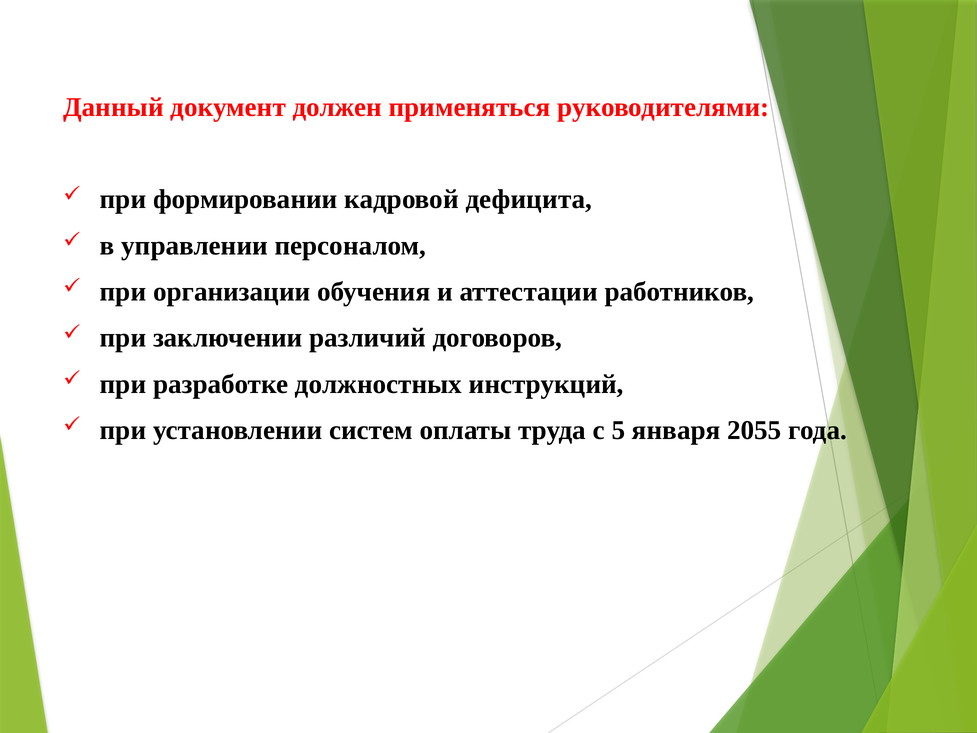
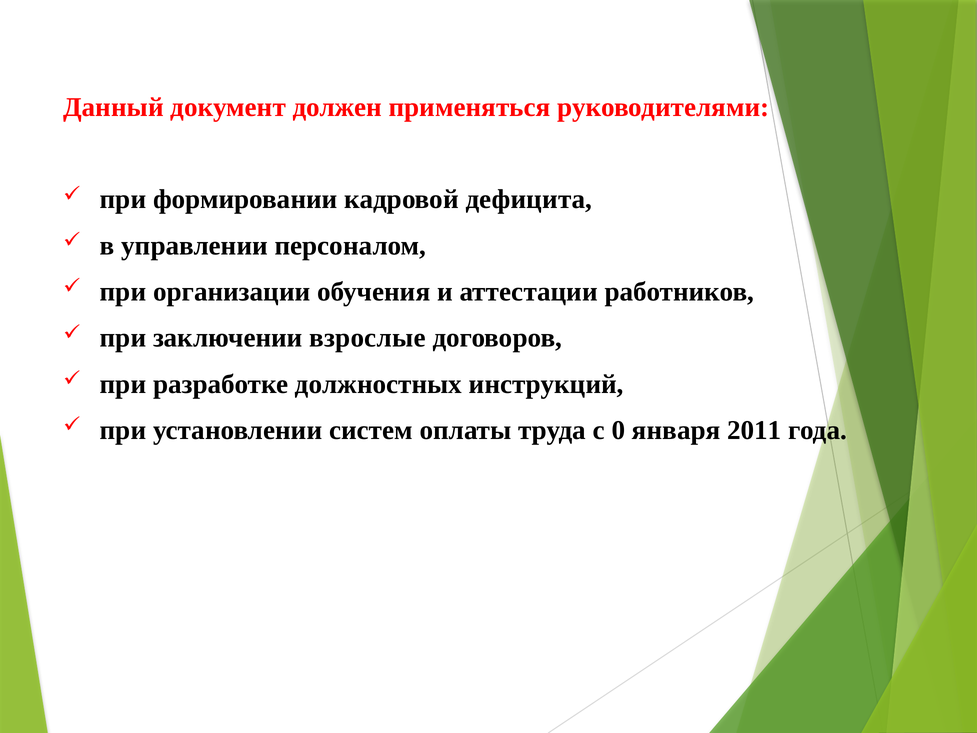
различий: различий -> взрослые (367, 338)
5: 5 -> 0 (618, 430)
2055: 2055 -> 2011 (754, 430)
